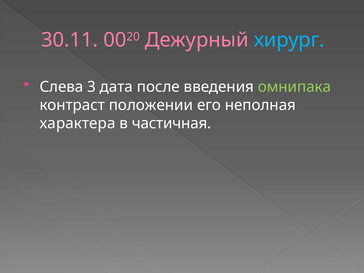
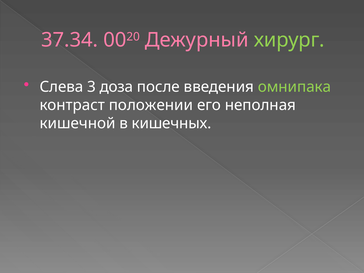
30.11: 30.11 -> 37.34 (70, 40)
хирург colour: light blue -> light green (289, 40)
дата: дата -> доза (116, 87)
характера: характера -> кишечной (78, 123)
частичная: частичная -> кишечных (172, 123)
